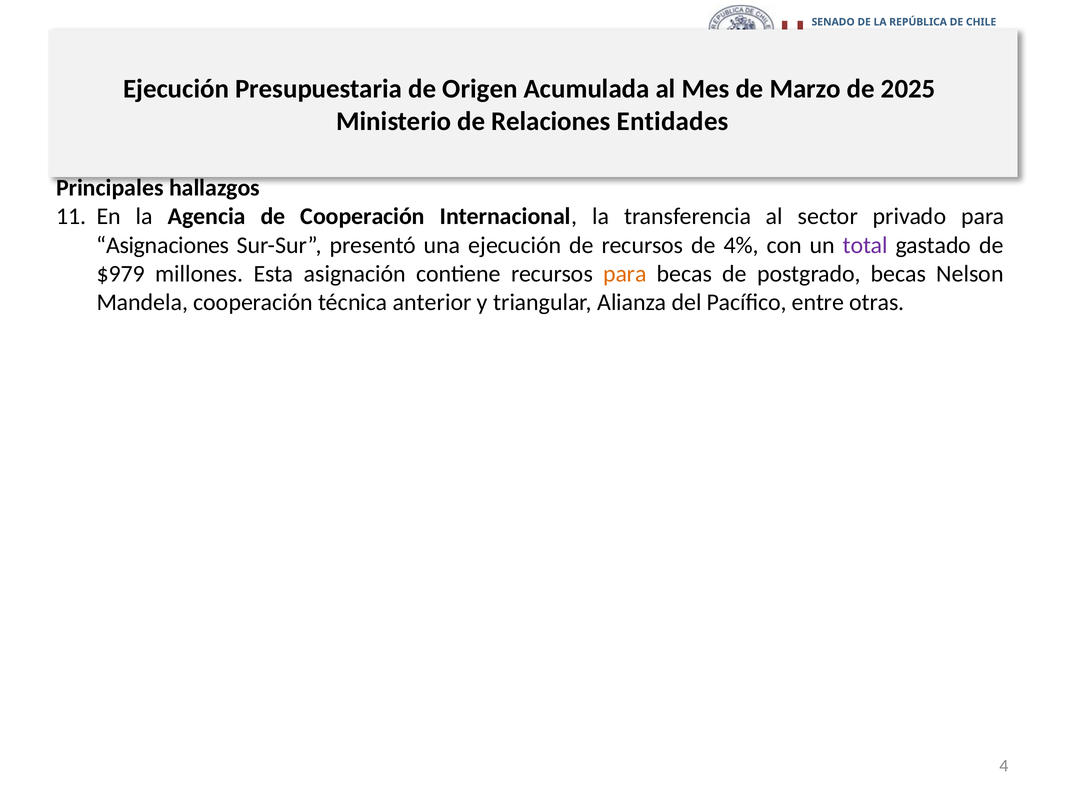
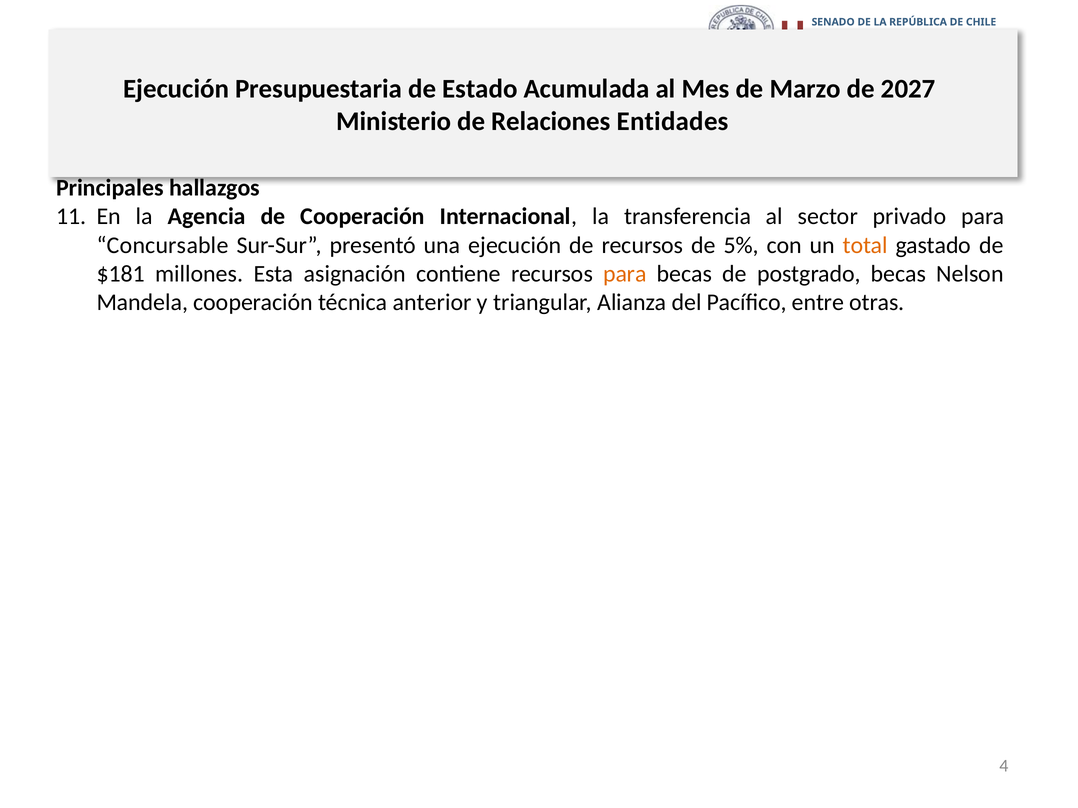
Origen: Origen -> Estado (480, 89)
2025: 2025 -> 2027 (908, 89)
Asignaciones: Asignaciones -> Concursable (163, 245)
4%: 4% -> 5% (741, 245)
total colour: purple -> orange (865, 245)
$979: $979 -> $181 (121, 274)
